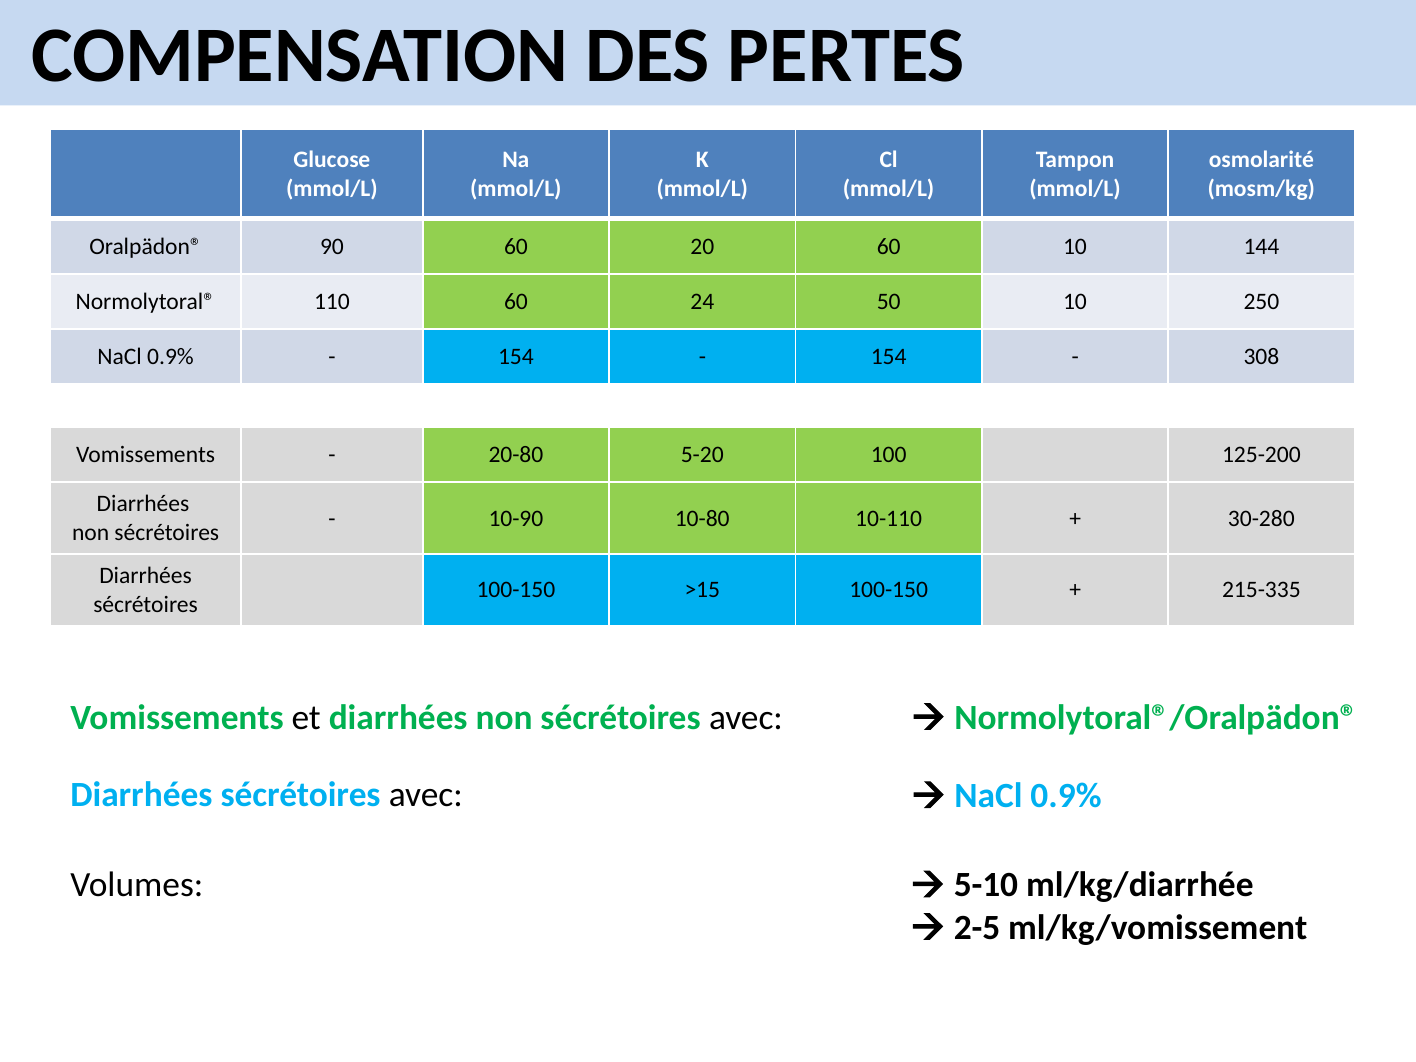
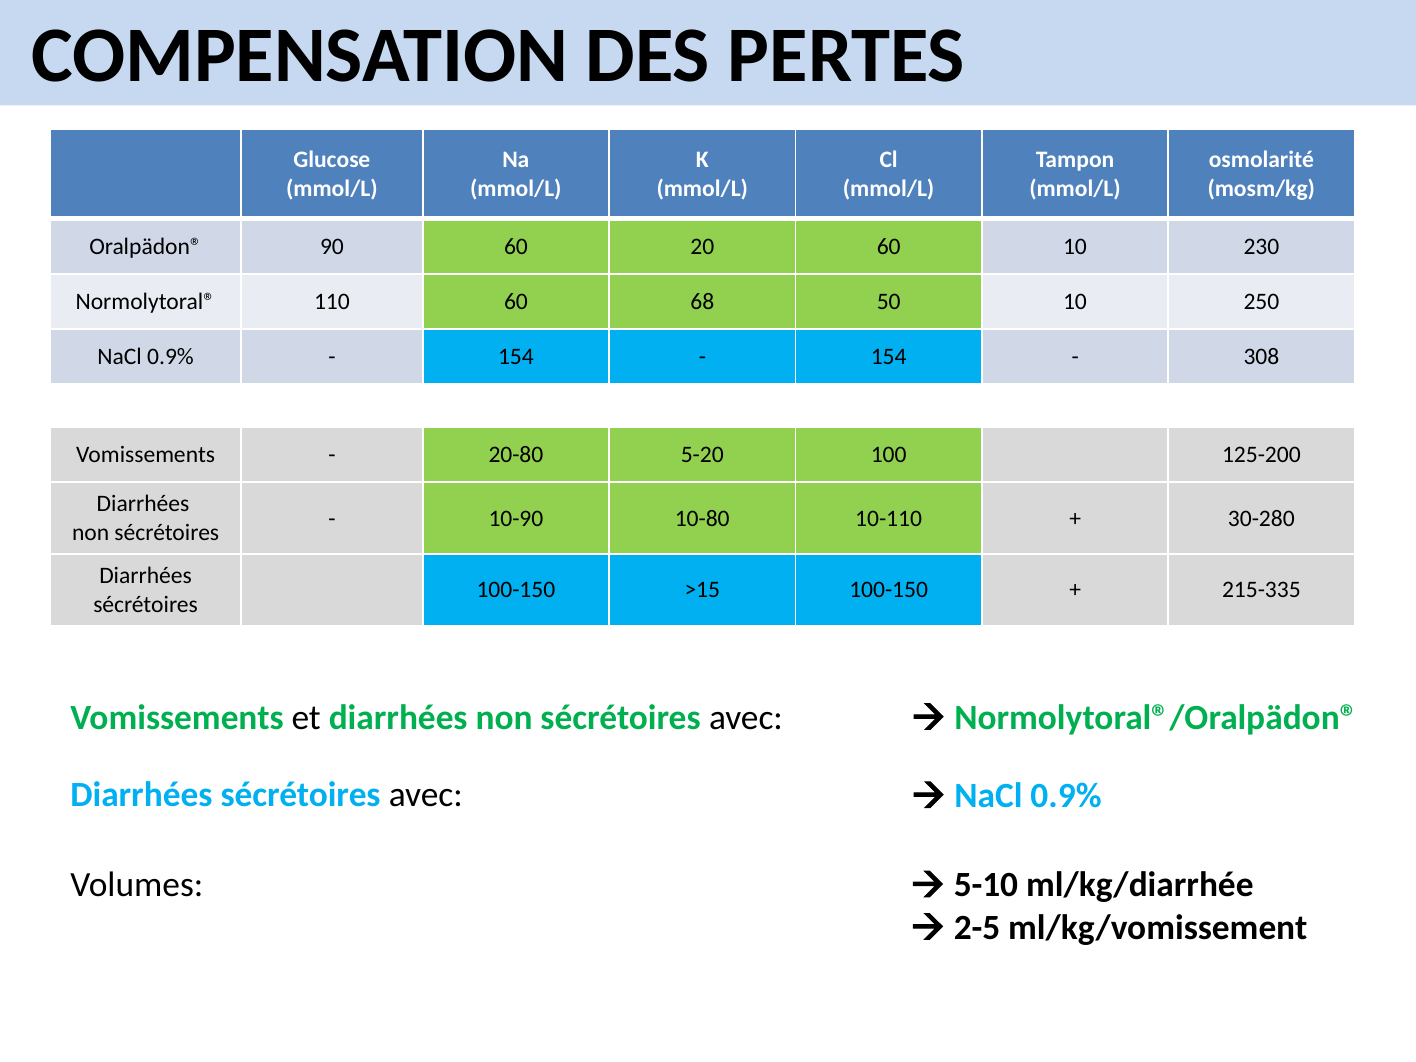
144: 144 -> 230 (1261, 247)
24: 24 -> 68 (702, 302)
